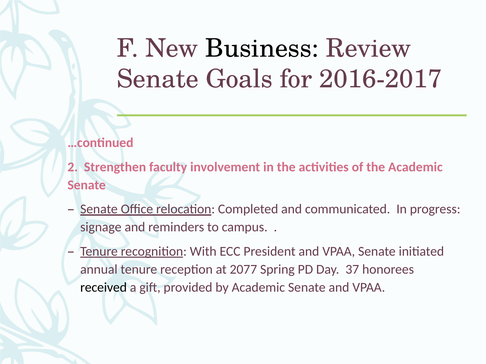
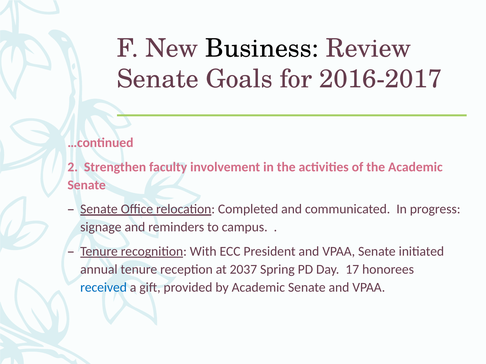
2077: 2077 -> 2037 (243, 270)
37: 37 -> 17 (352, 270)
received colour: black -> blue (104, 288)
